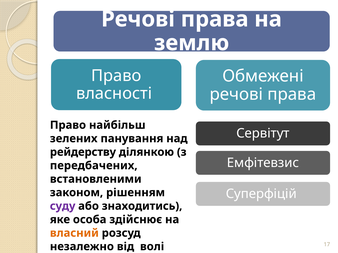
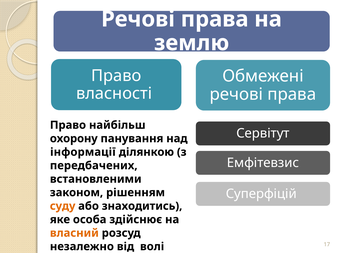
зелених: зелених -> охорону (74, 139)
рейдерству: рейдерству -> інформації (83, 152)
суду colour: purple -> orange (63, 206)
